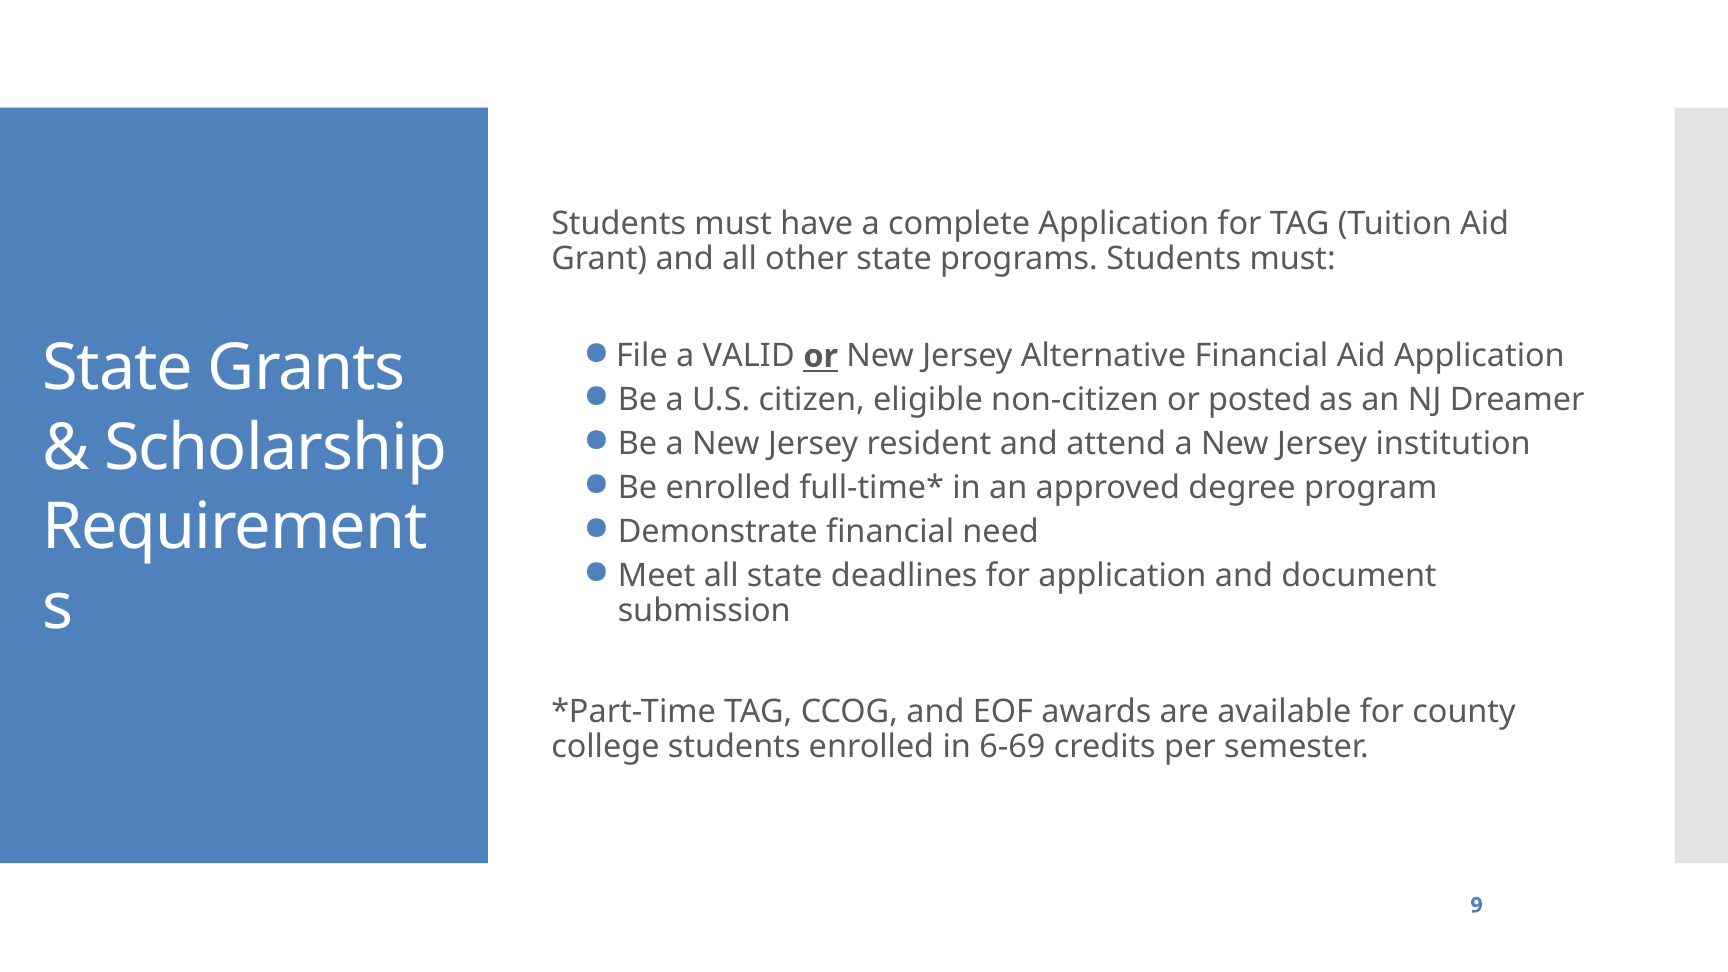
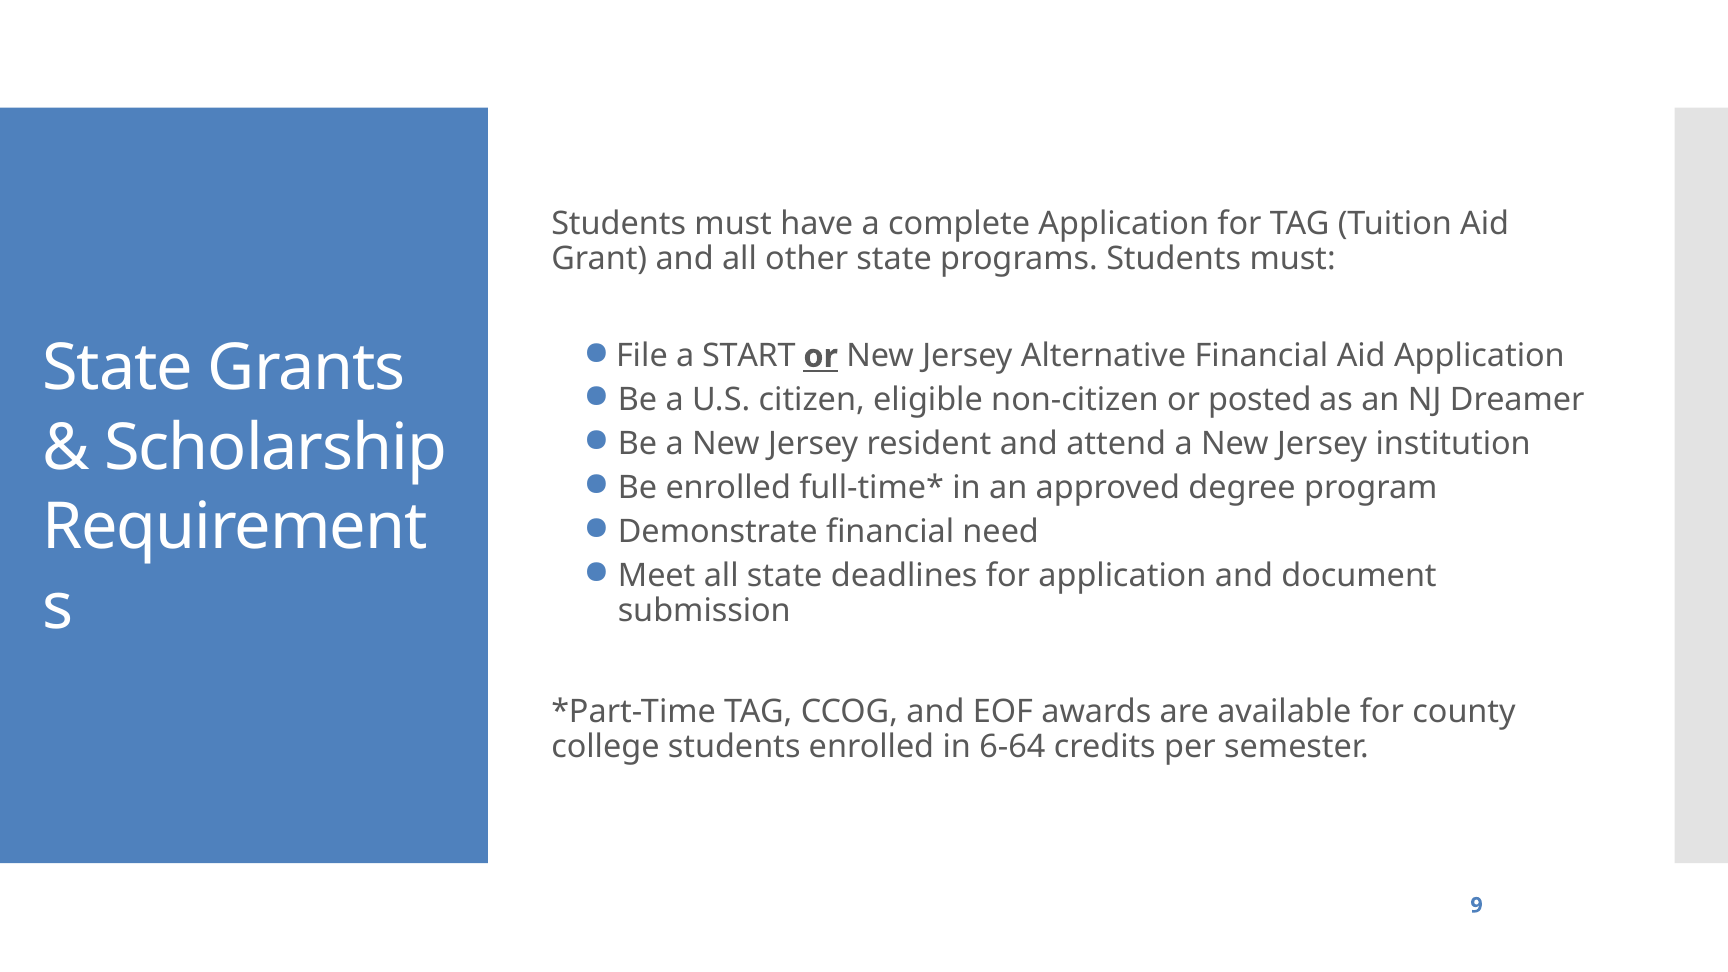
VALID: VALID -> START (749, 356)
6-69: 6-69 -> 6-64 (1012, 747)
